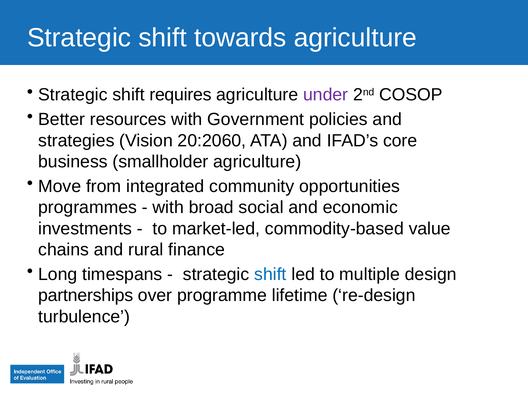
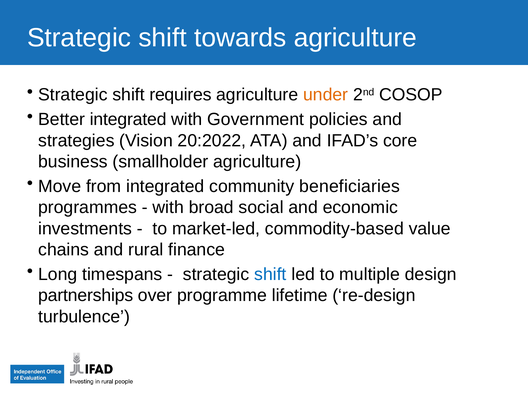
under colour: purple -> orange (326, 95)
Better resources: resources -> integrated (128, 119)
20:2060: 20:2060 -> 20:2022 (212, 141)
opportunities: opportunities -> beneficiaries (350, 186)
